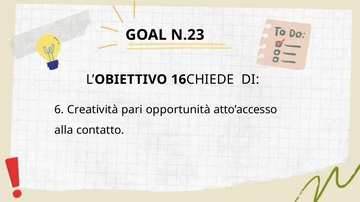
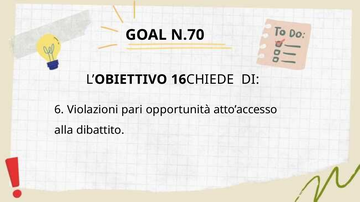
N.23: N.23 -> N.70 (188, 35)
Creatività: Creatività -> Violazioni (93, 110)
contatto: contatto -> dibattito (100, 130)
